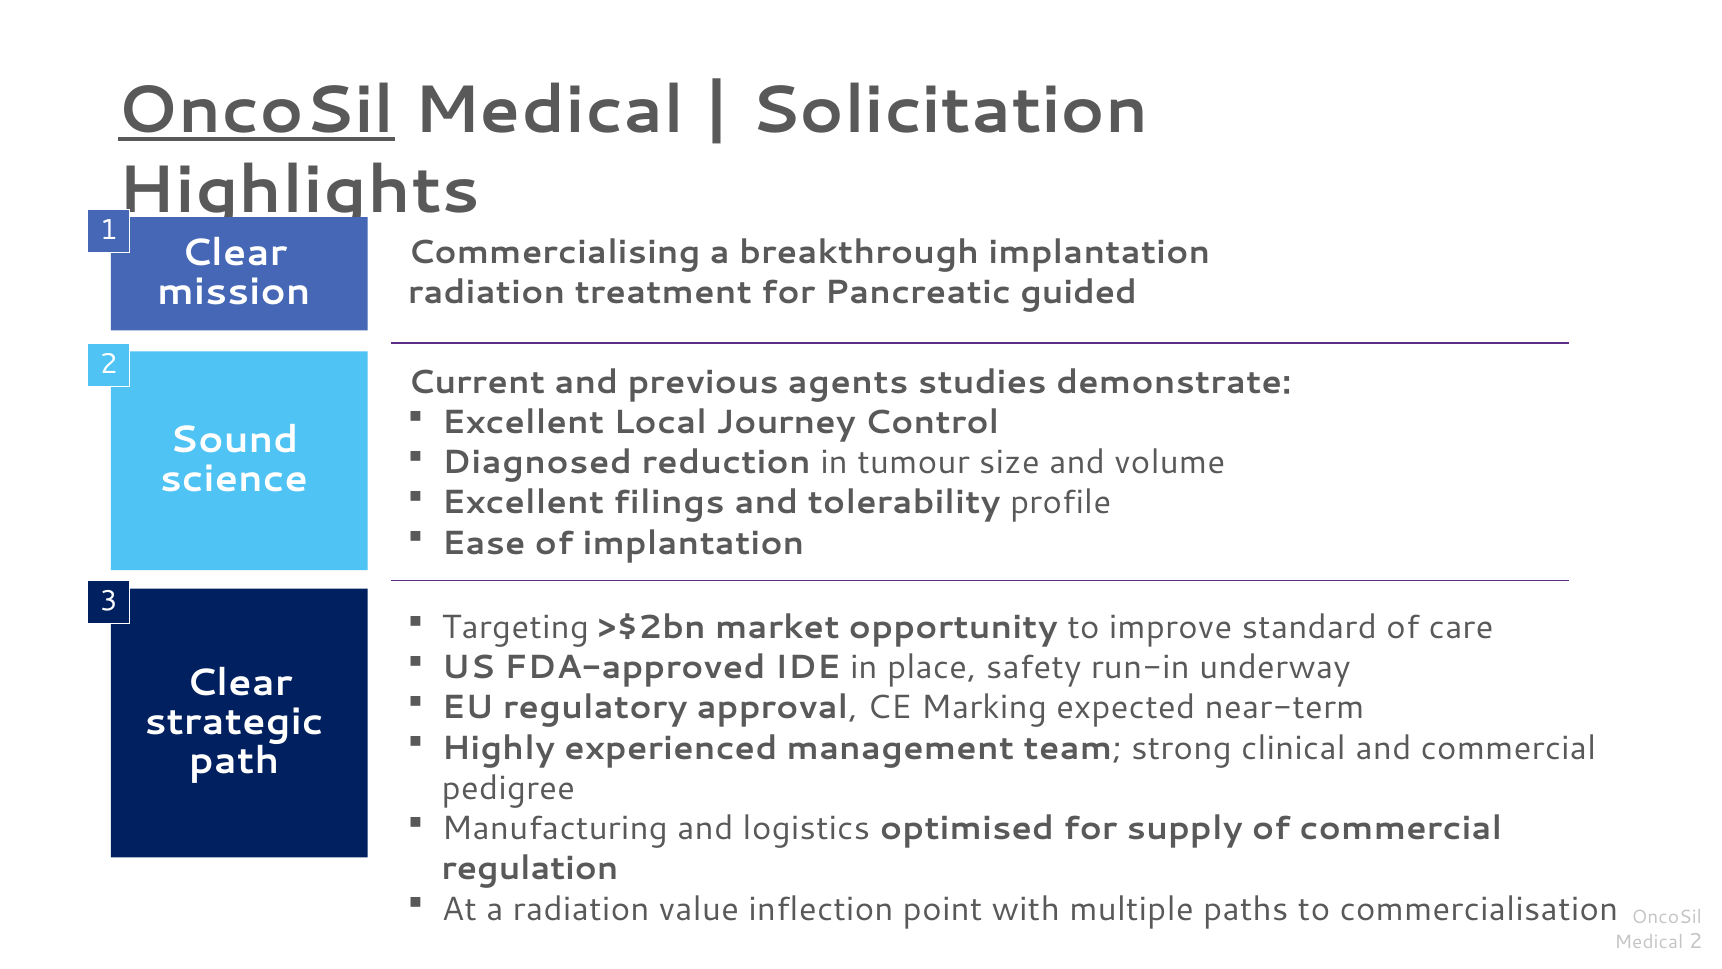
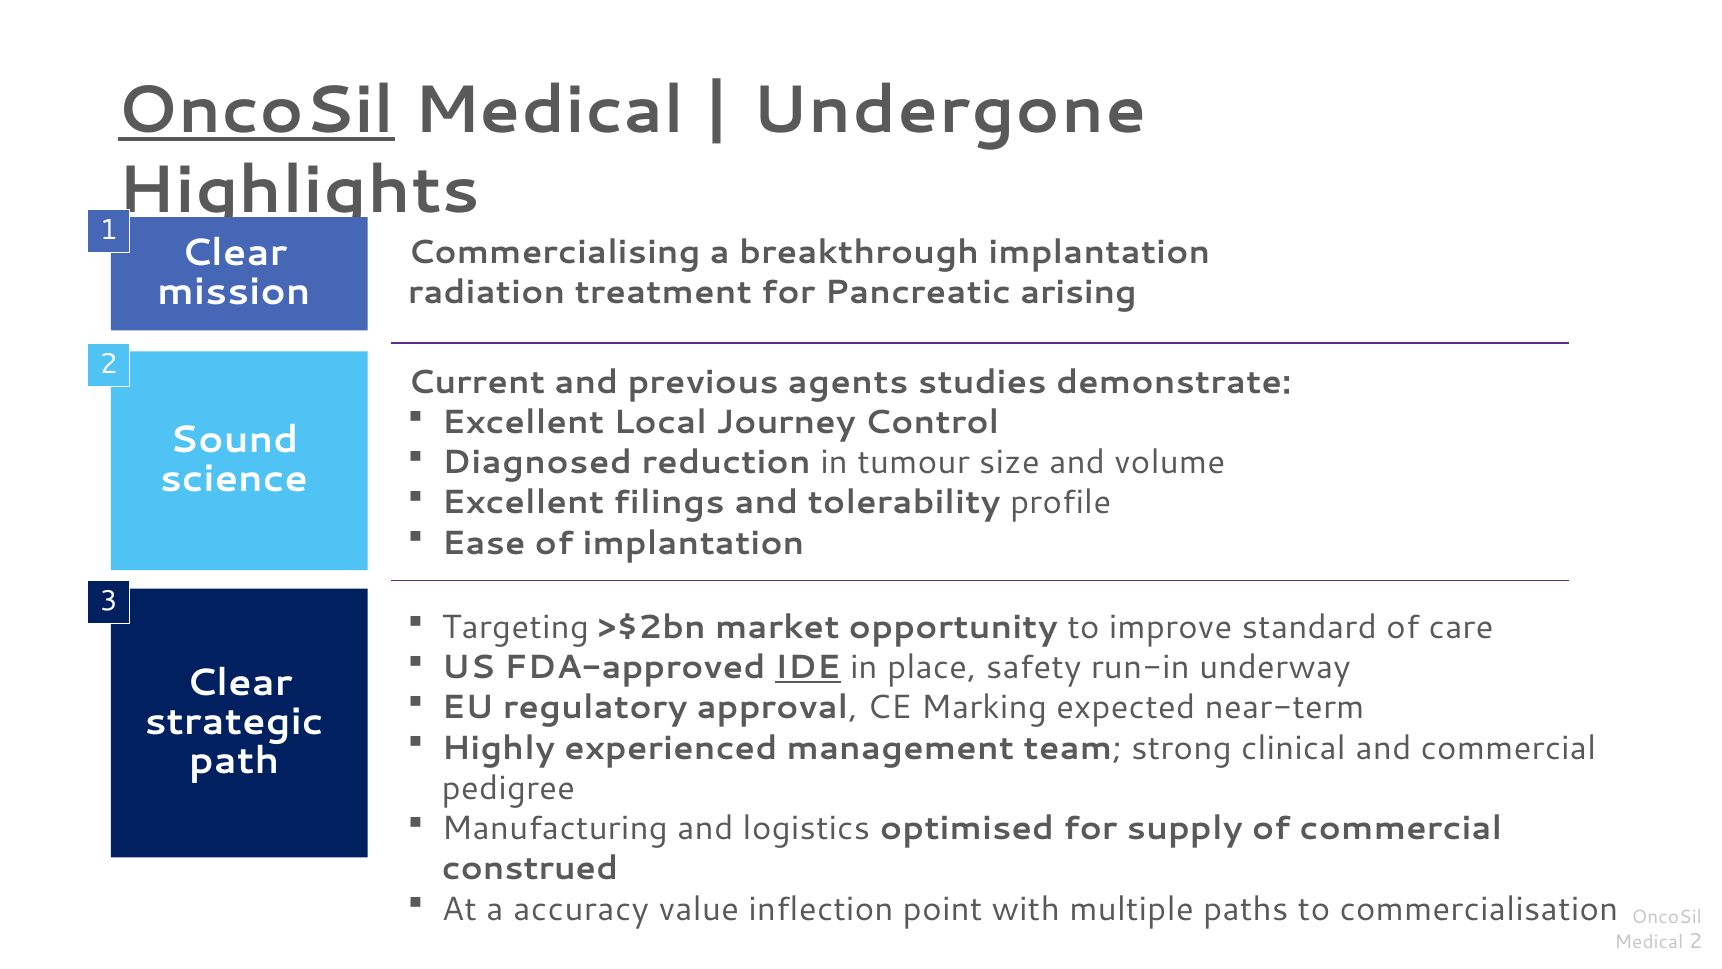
Solicitation: Solicitation -> Undergone (949, 110)
guided: guided -> arising (1079, 292)
IDE underline: none -> present (808, 667)
regulation: regulation -> construed (530, 868)
a radiation: radiation -> accuracy (581, 909)
